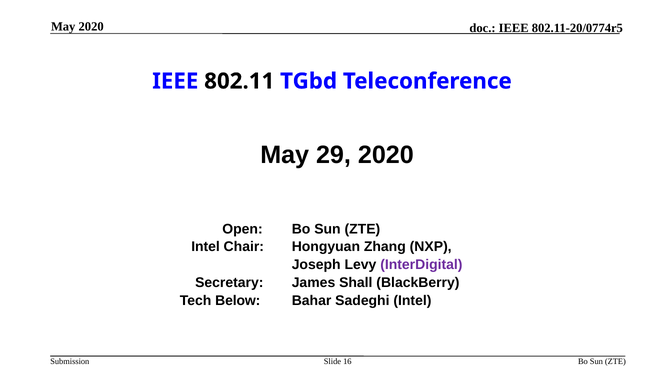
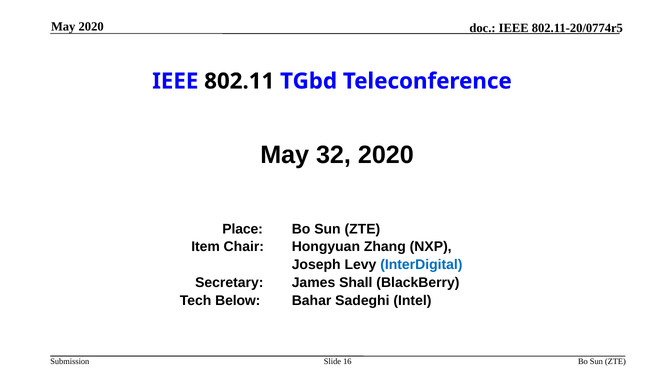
29: 29 -> 32 (333, 155)
Open: Open -> Place (243, 229)
Intel: Intel -> Item (206, 247)
InterDigital colour: purple -> blue (421, 265)
